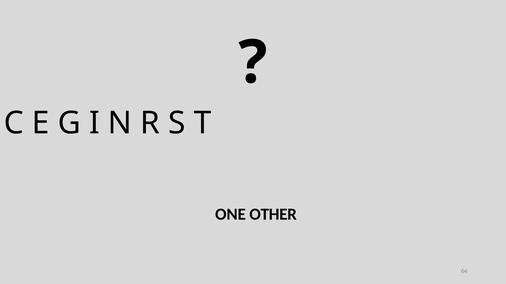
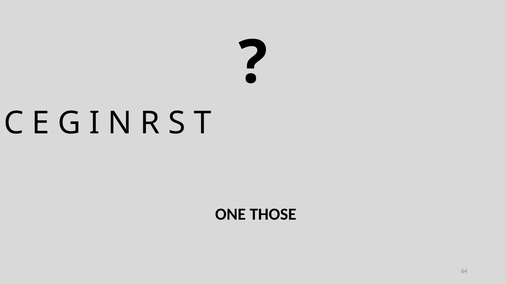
OTHER: OTHER -> THOSE (273, 215)
